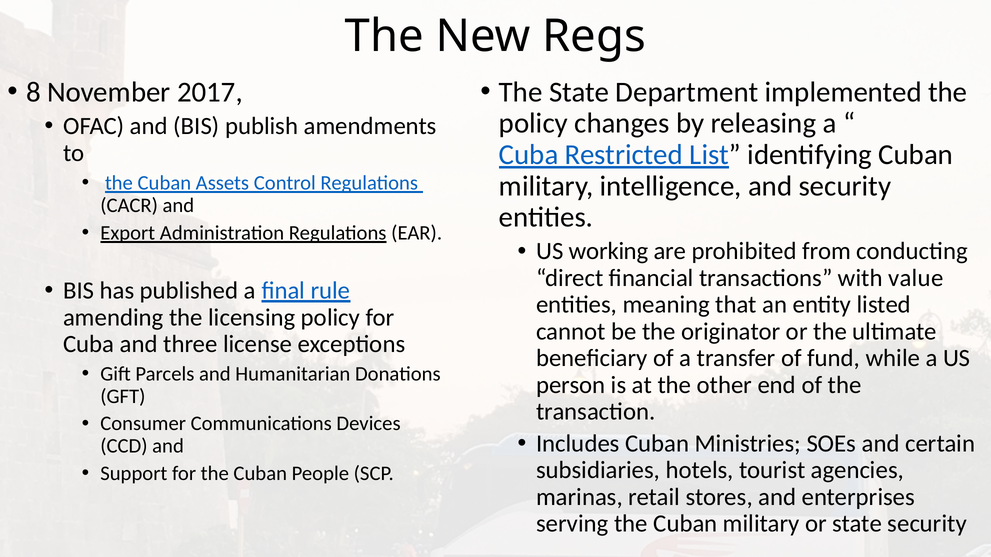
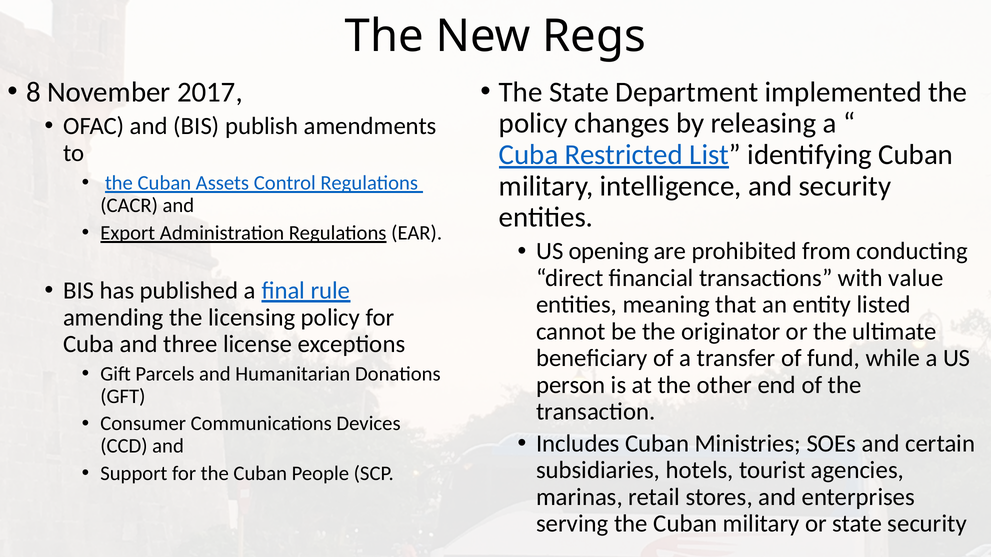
working: working -> opening (609, 252)
